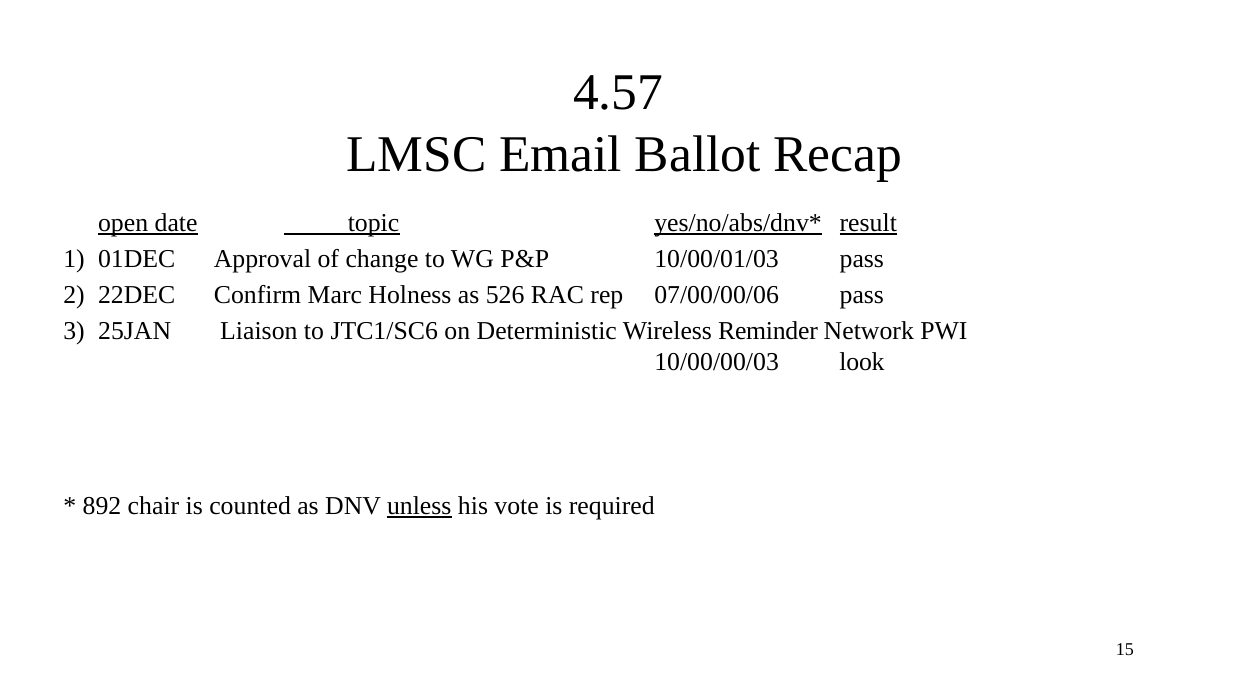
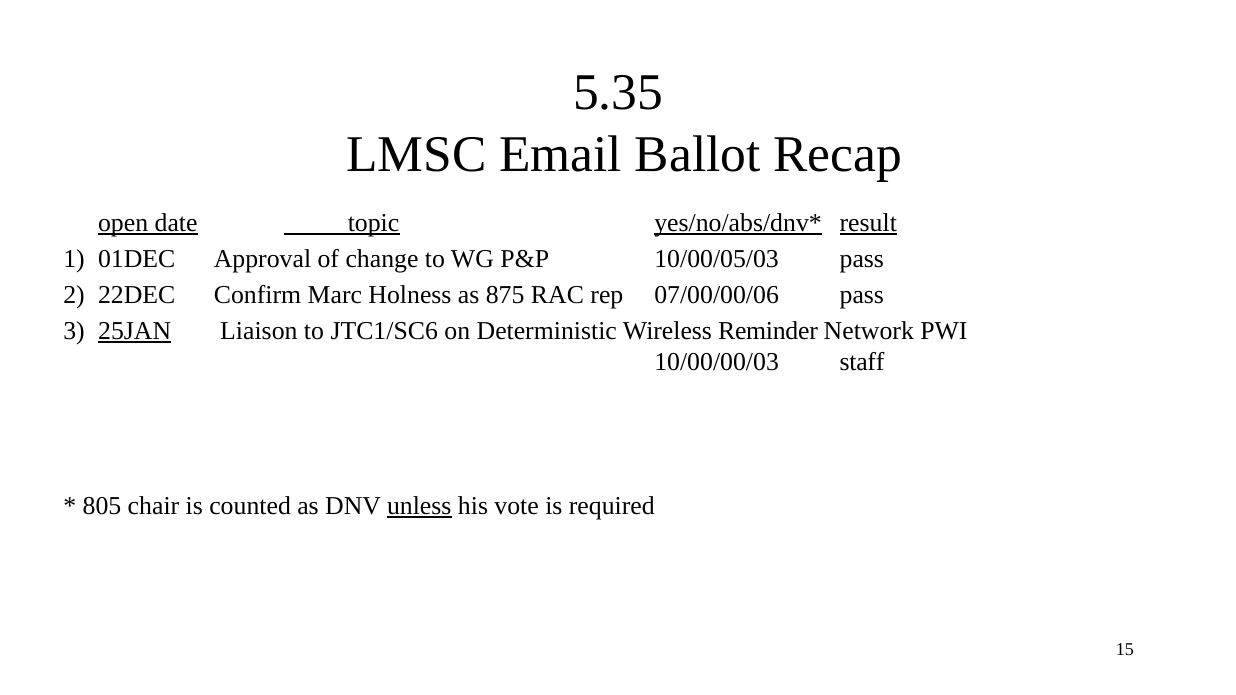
4.57: 4.57 -> 5.35 (618, 92)
10/00/01/03: 10/00/01/03 -> 10/00/05/03 (717, 259)
526: 526 -> 875 (505, 295)
25JAN underline: none -> present (135, 331)
look: look -> staff (862, 362)
892: 892 -> 805 (102, 506)
